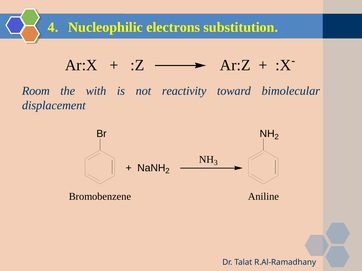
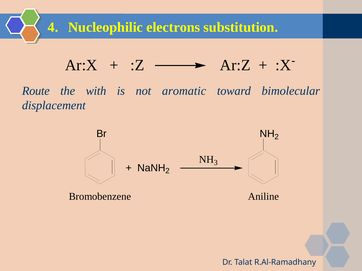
Room: Room -> Route (36, 91)
reactivity: reactivity -> aromatic (184, 91)
